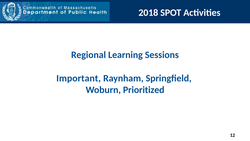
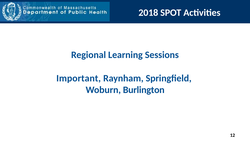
Prioritized: Prioritized -> Burlington (144, 90)
